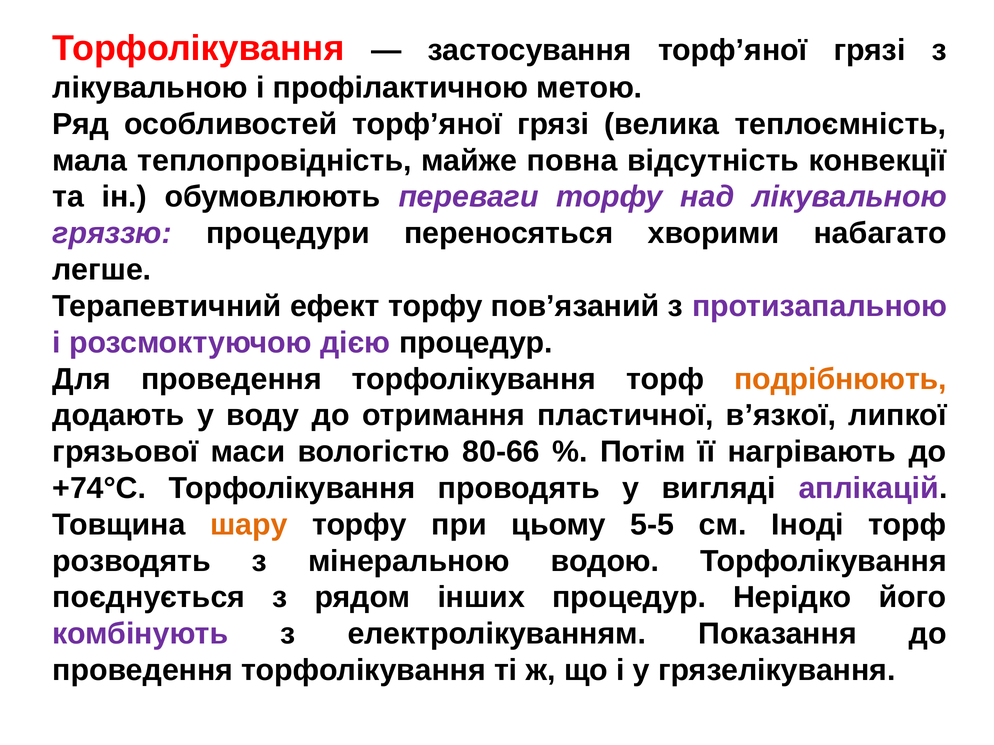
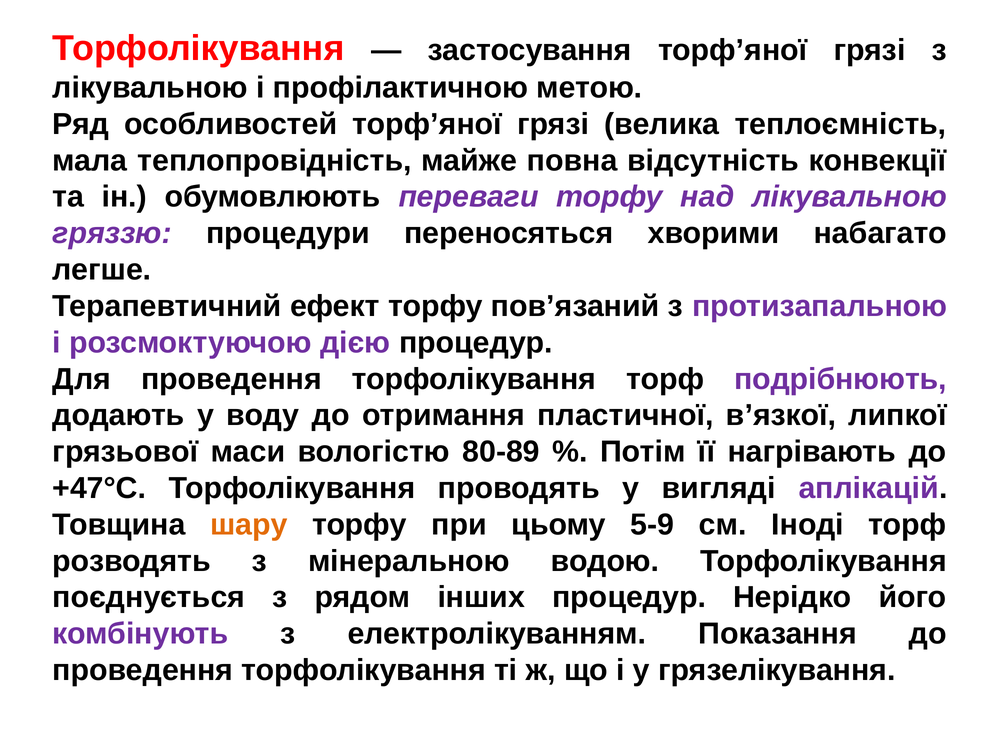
подрібнюють colour: orange -> purple (840, 379)
80-66: 80-66 -> 80-89 (501, 452)
+74°С: +74°С -> +47°С (99, 489)
5-5: 5-5 -> 5-9 (652, 525)
